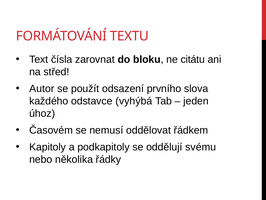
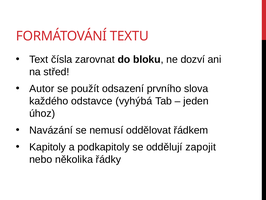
citátu: citátu -> dozví (193, 59)
Časovém: Časovém -> Navázání (51, 130)
svému: svému -> zapojit (201, 147)
